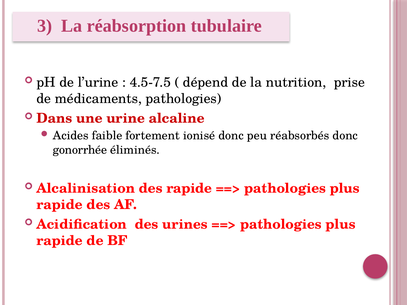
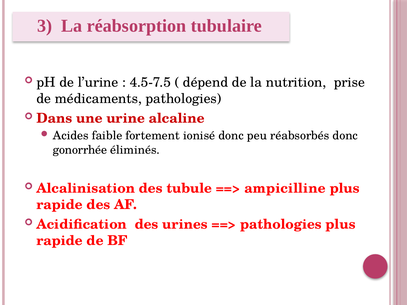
des rapide: rapide -> tubule (189, 189)
pathologies: pathologies -> ampicilline (285, 189)
